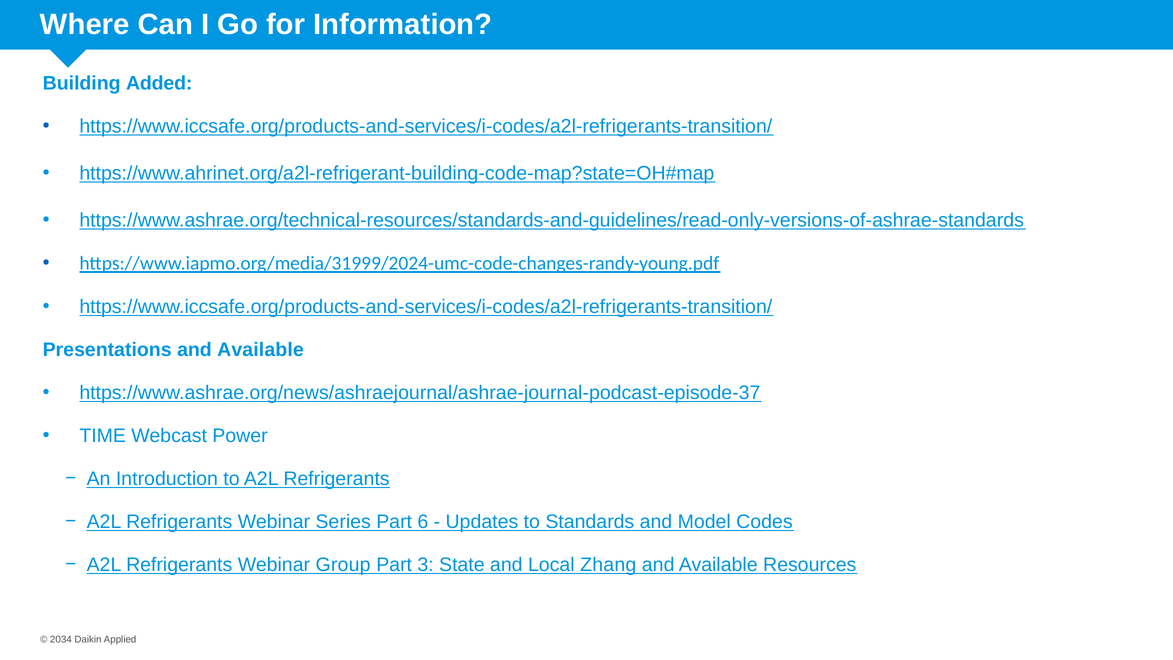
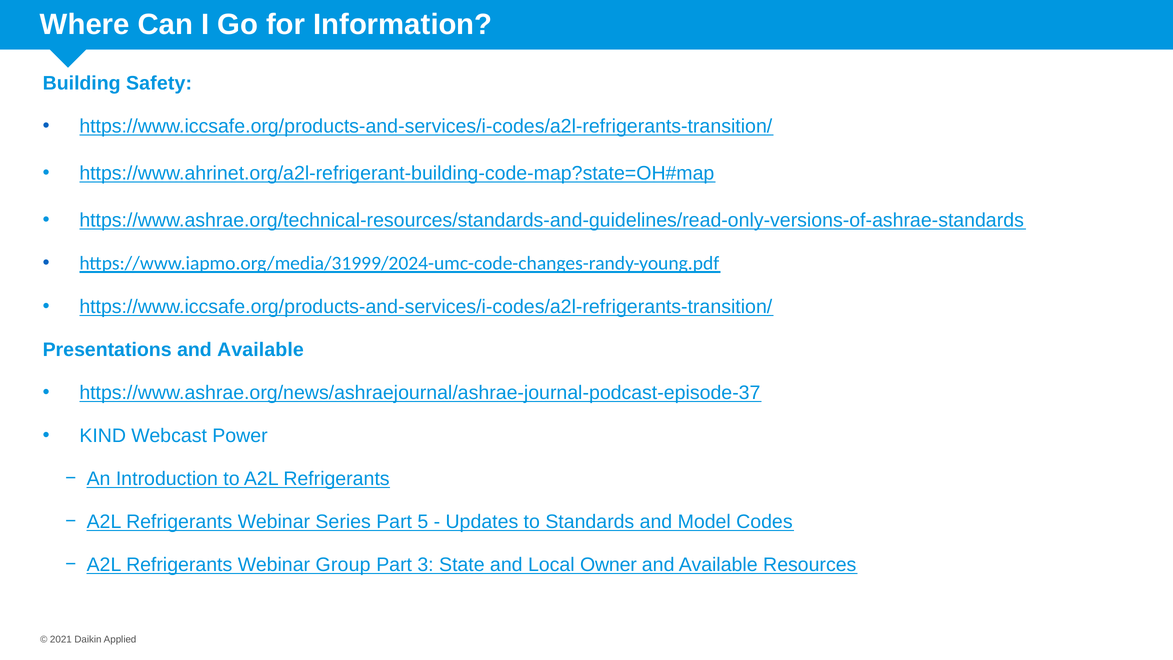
Added: Added -> Safety (159, 83)
TIME: TIME -> KIND (103, 436)
6: 6 -> 5 (423, 522)
Zhang: Zhang -> Owner (608, 565)
2034: 2034 -> 2021 (61, 639)
